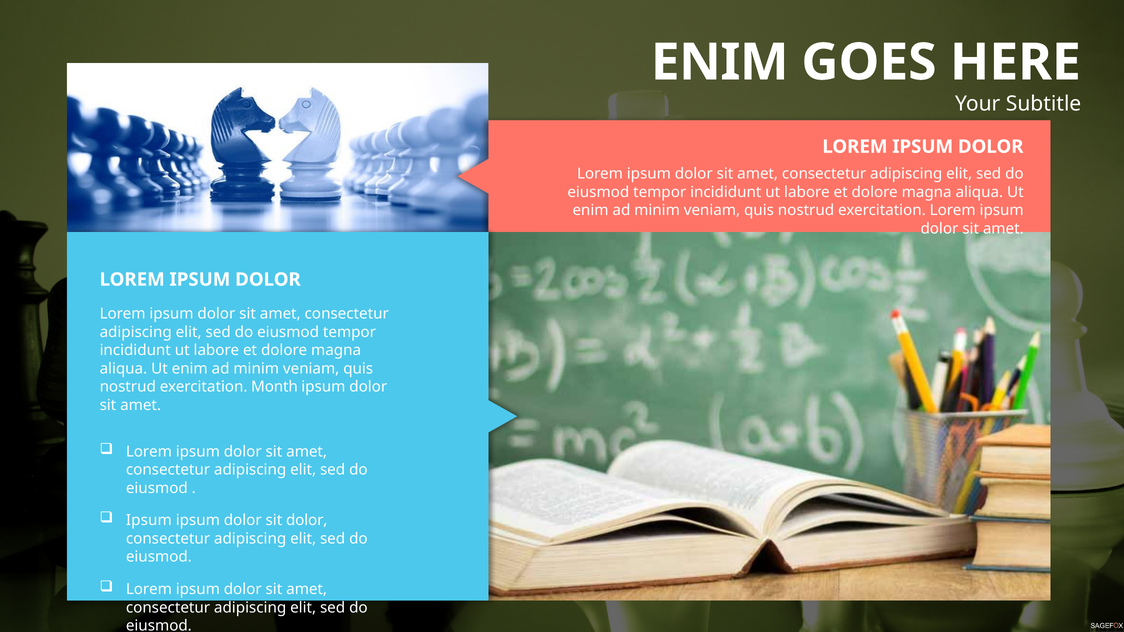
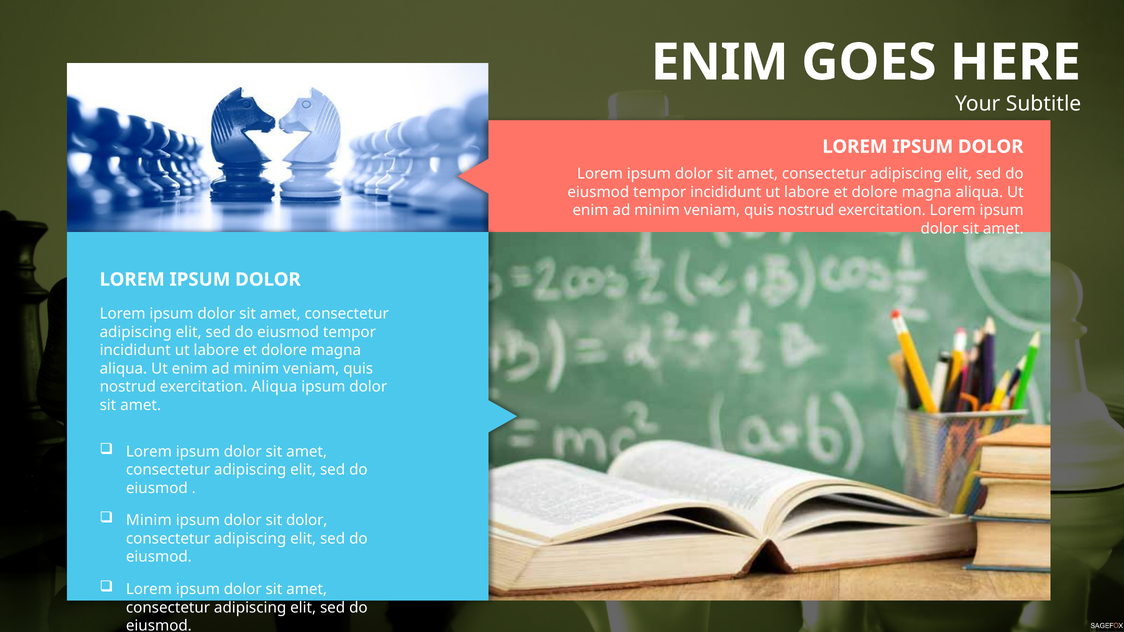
exercitation Month: Month -> Aliqua (274, 387)
Ipsum: Ipsum -> Minim (149, 521)
